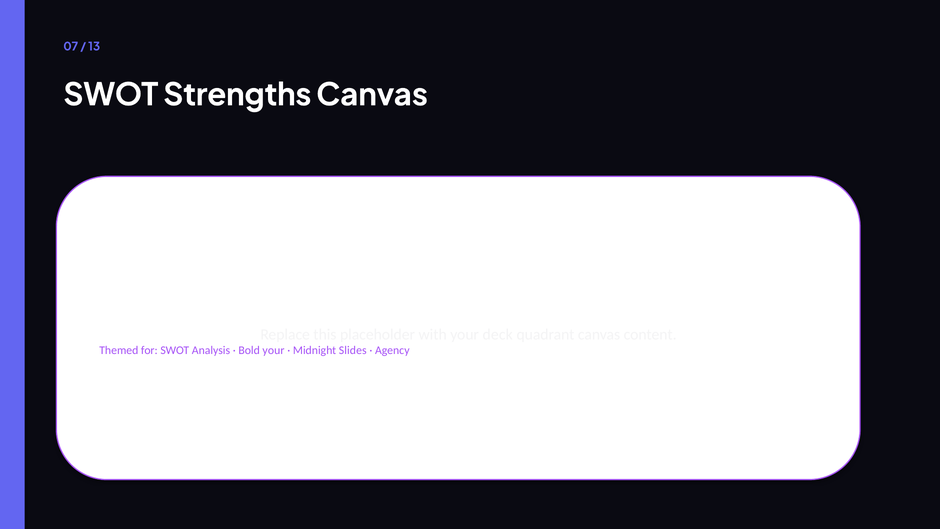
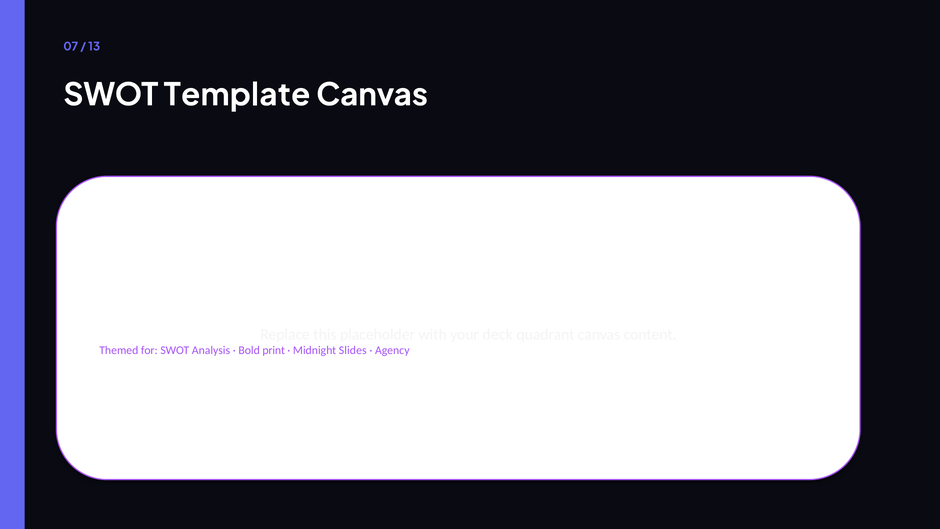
Strengths: Strengths -> Template (237, 95)
Bold your: your -> print (274, 350)
